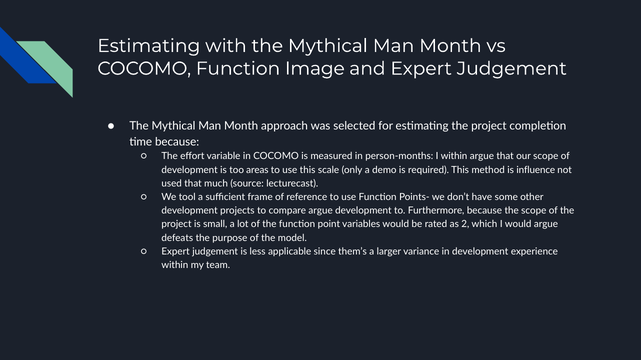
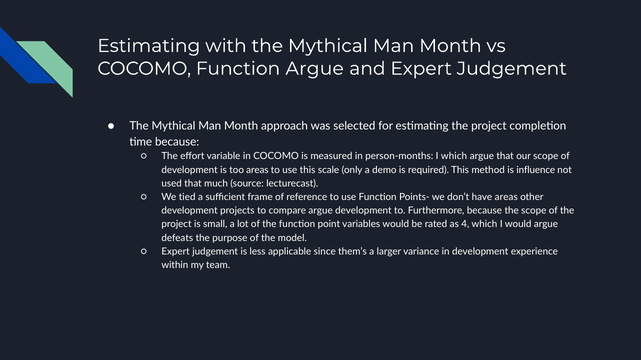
Function Image: Image -> Argue (315, 69)
I within: within -> which (454, 156)
tool: tool -> tied (187, 197)
have some: some -> areas (506, 197)
2: 2 -> 4 (465, 225)
